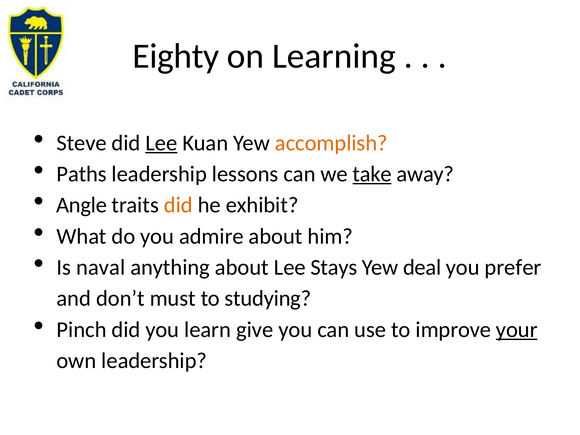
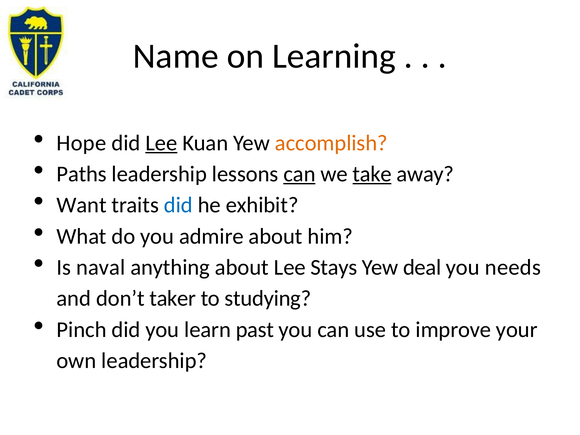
Eighty: Eighty -> Name (176, 56)
Steve: Steve -> Hope (81, 143)
can underline: none -> present (300, 174)
Angle: Angle -> Want (82, 205)
did colour: orange -> blue (178, 205)
prefer: prefer -> needs (513, 267)
must: must -> taker (173, 299)
give: give -> past (255, 330)
your underline: present -> none (517, 330)
